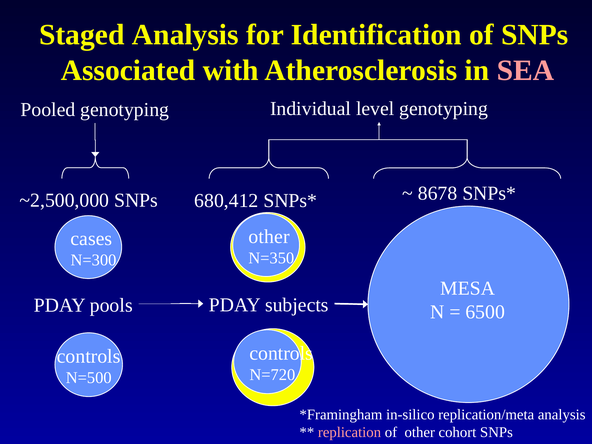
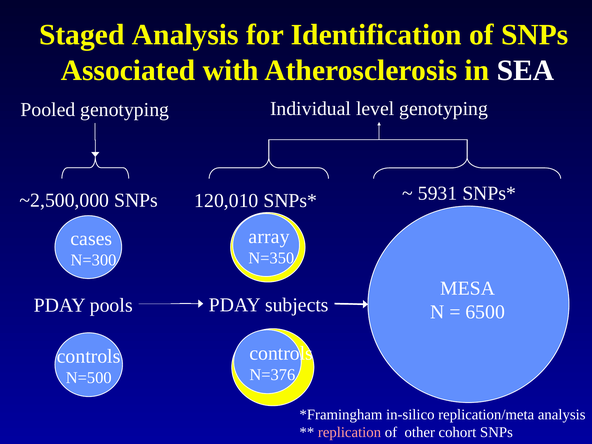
SEA colour: pink -> white (525, 70)
8678: 8678 -> 5931 (438, 193)
680,412: 680,412 -> 120,010 (226, 201)
other: other -> array (269, 237)
N=720: N=720 -> N=376 (272, 375)
